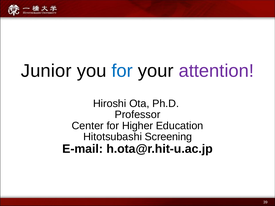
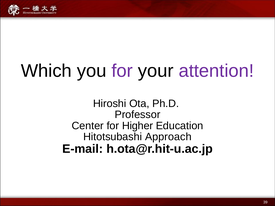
Junior: Junior -> Which (46, 71)
for colour: blue -> purple (122, 71)
Screening: Screening -> Approach (168, 137)
